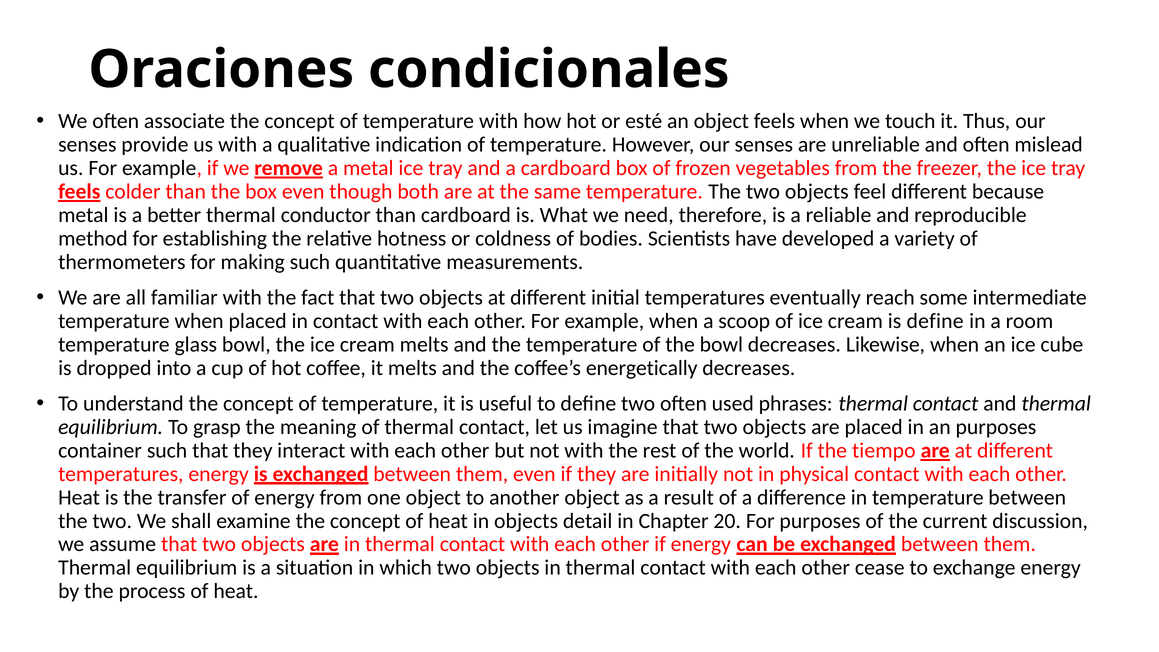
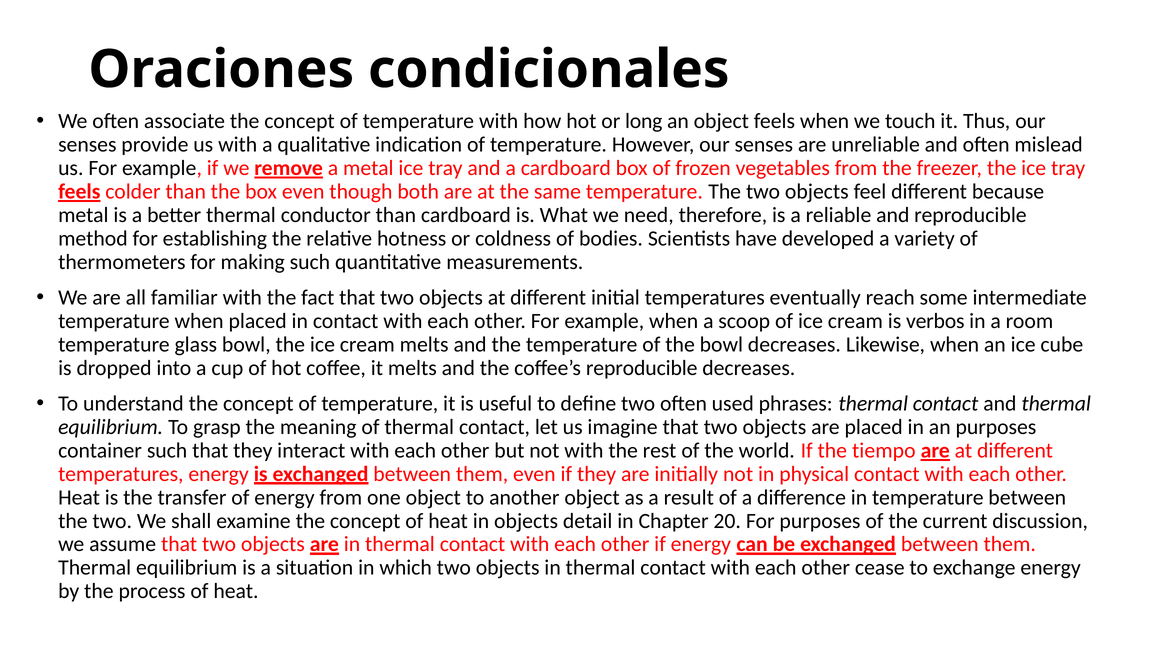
esté: esté -> long (644, 121)
is define: define -> verbos (935, 321)
coffee’s energetically: energetically -> reproducible (642, 368)
